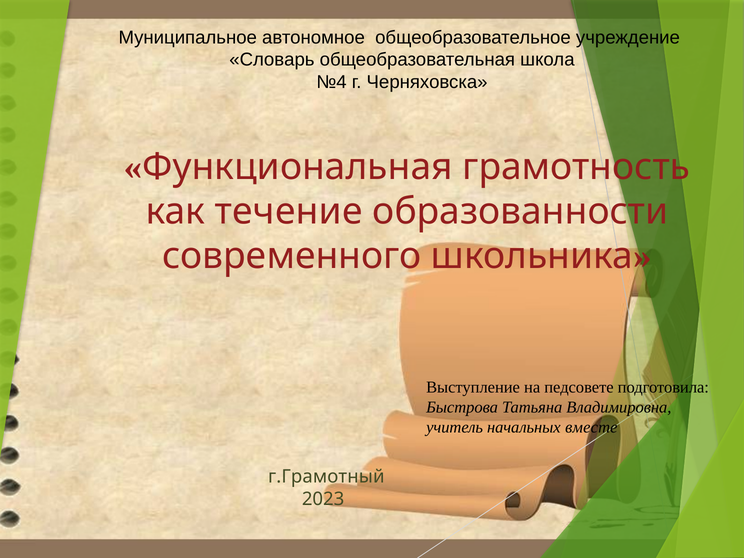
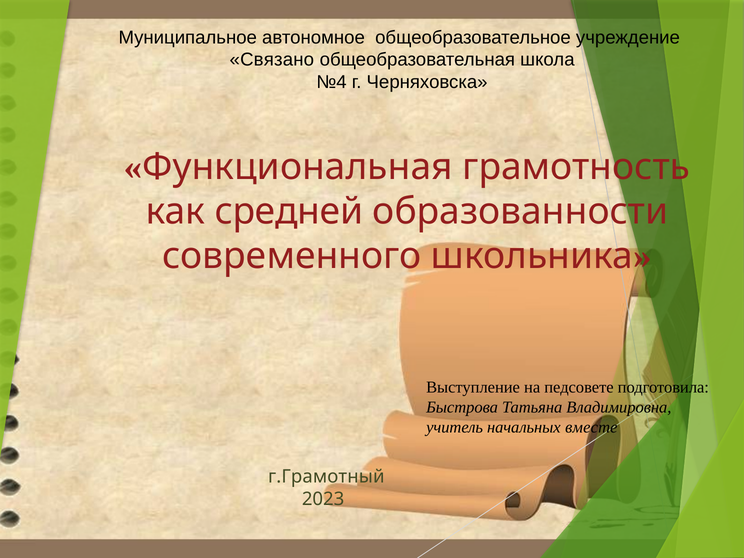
Словарь: Словарь -> Связано (272, 60)
течение: течение -> средней (289, 212)
